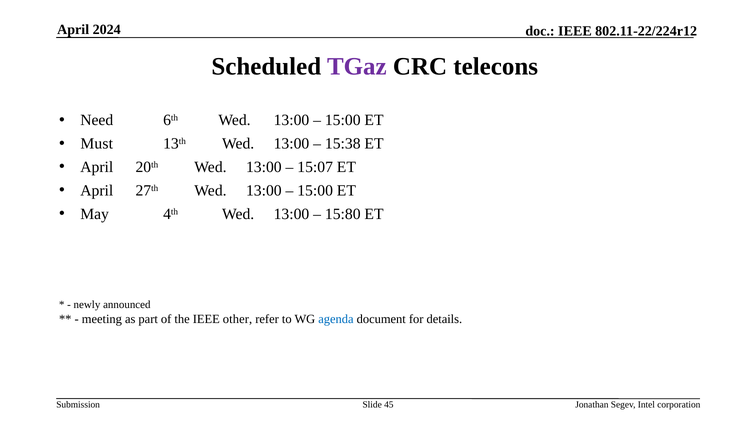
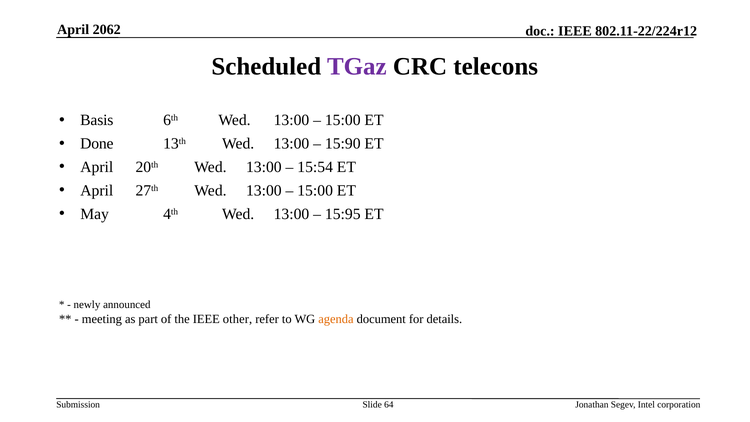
2024: 2024 -> 2062 (107, 30)
Need: Need -> Basis (97, 120)
Must: Must -> Done (97, 144)
15:38: 15:38 -> 15:90 (343, 144)
15:07: 15:07 -> 15:54 (315, 167)
15:80: 15:80 -> 15:95 (343, 214)
agenda colour: blue -> orange (336, 319)
45: 45 -> 64 (389, 405)
